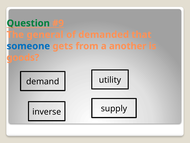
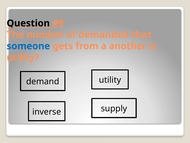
Question colour: green -> black (28, 23)
general: general -> number (45, 35)
goods: goods -> utility (23, 57)
